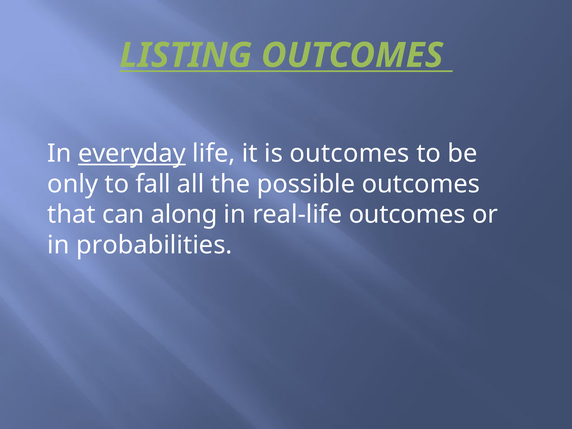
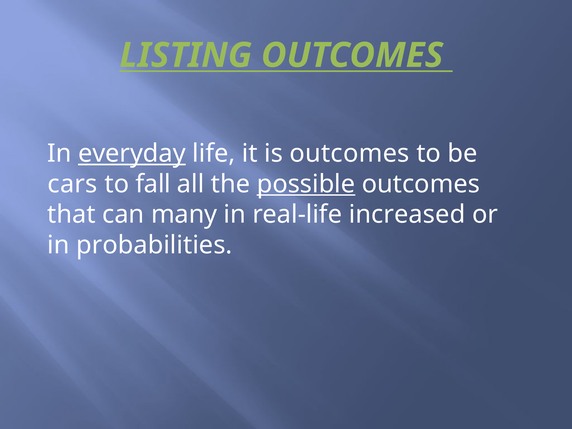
only: only -> cars (73, 184)
possible underline: none -> present (306, 184)
along: along -> many (184, 215)
real-life outcomes: outcomes -> increased (407, 215)
